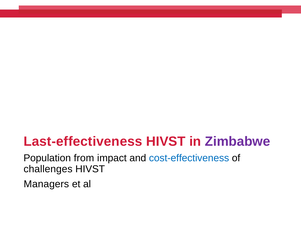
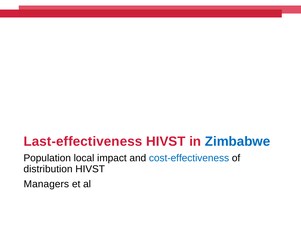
Zimbabwe colour: purple -> blue (238, 141)
from: from -> local (84, 158)
challenges: challenges -> distribution (48, 169)
